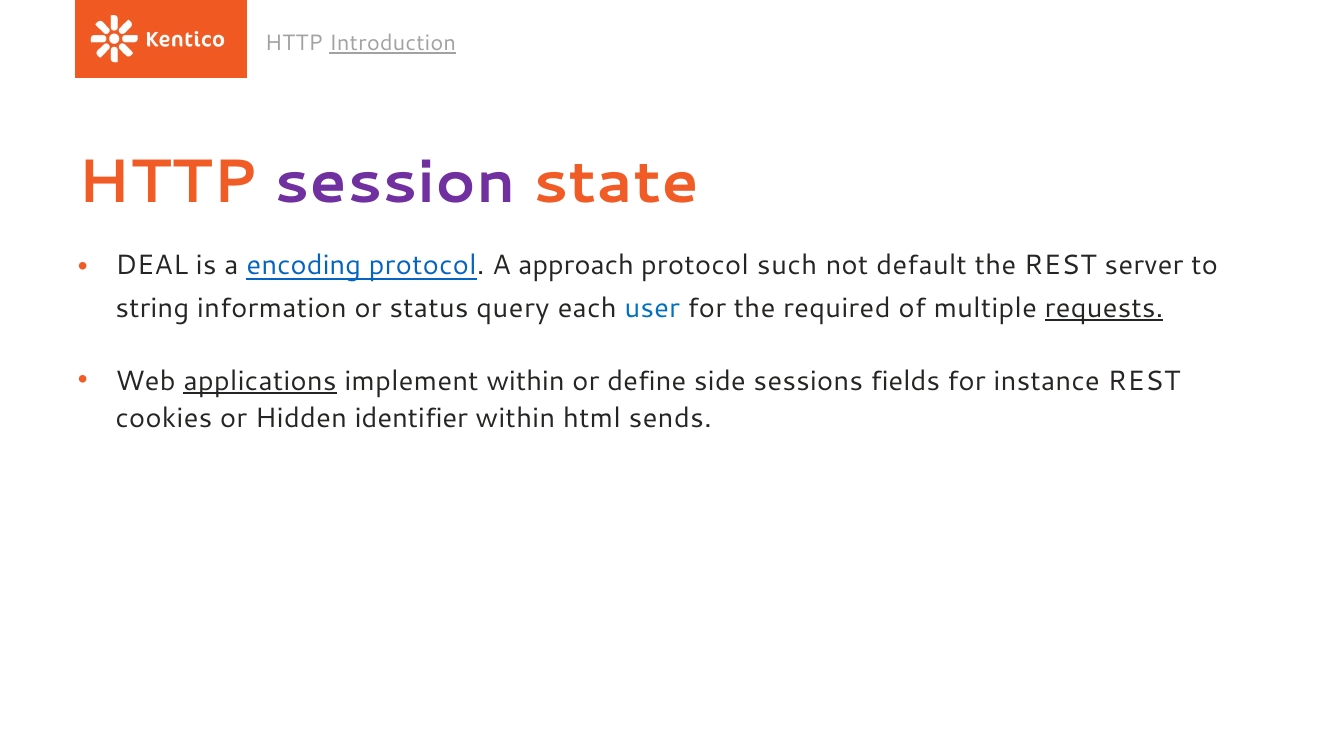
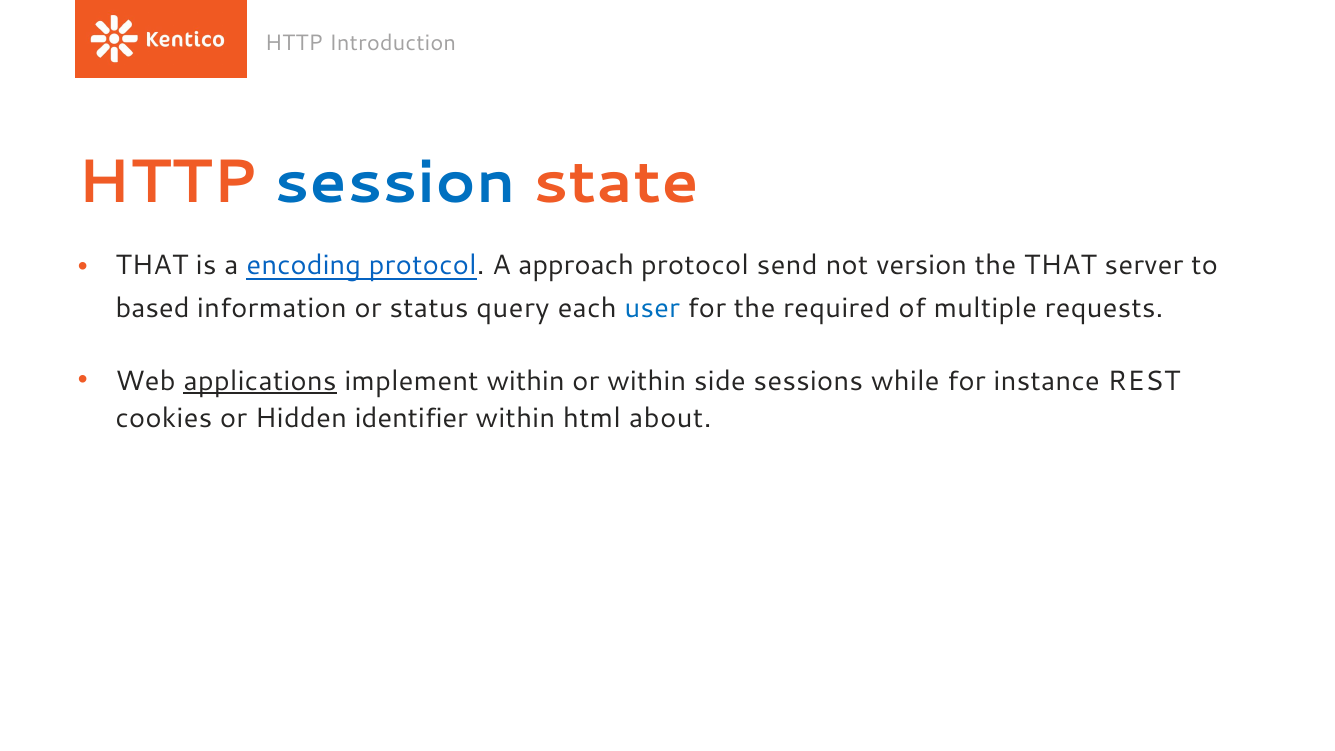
Introduction underline: present -> none (393, 44)
session colour: purple -> blue (395, 183)
DEAL: DEAL -> THAT (152, 265)
such: such -> send (787, 265)
default: default -> version (922, 265)
the REST: REST -> THAT (1060, 265)
string: string -> based (152, 308)
requests underline: present -> none (1104, 308)
or define: define -> within (647, 381)
fields: fields -> while (905, 381)
sends: sends -> about (670, 418)
